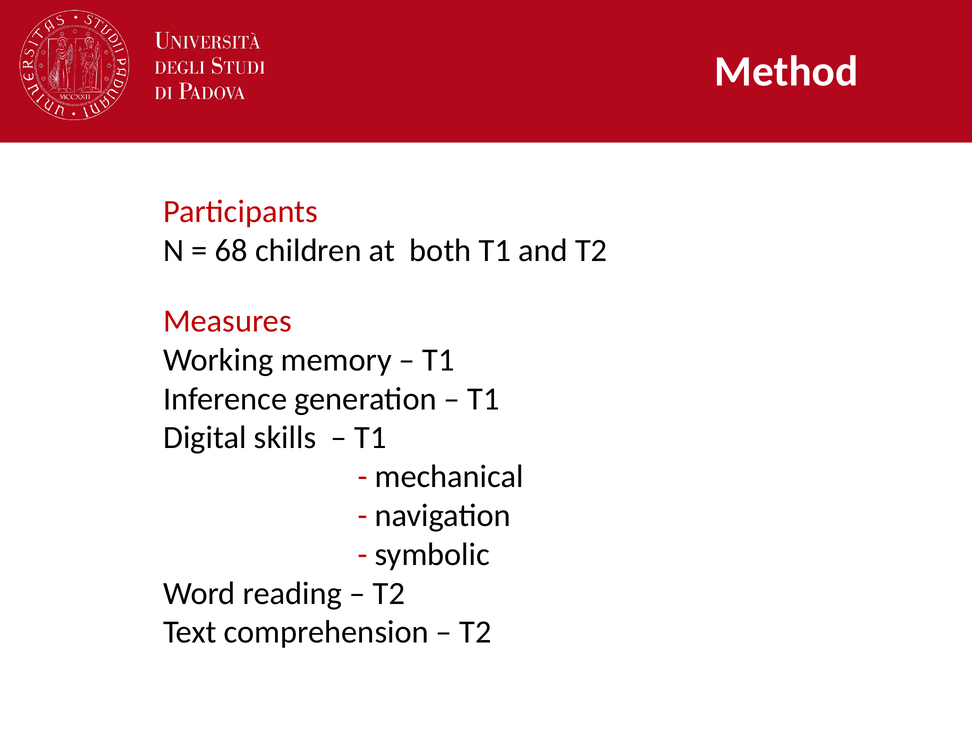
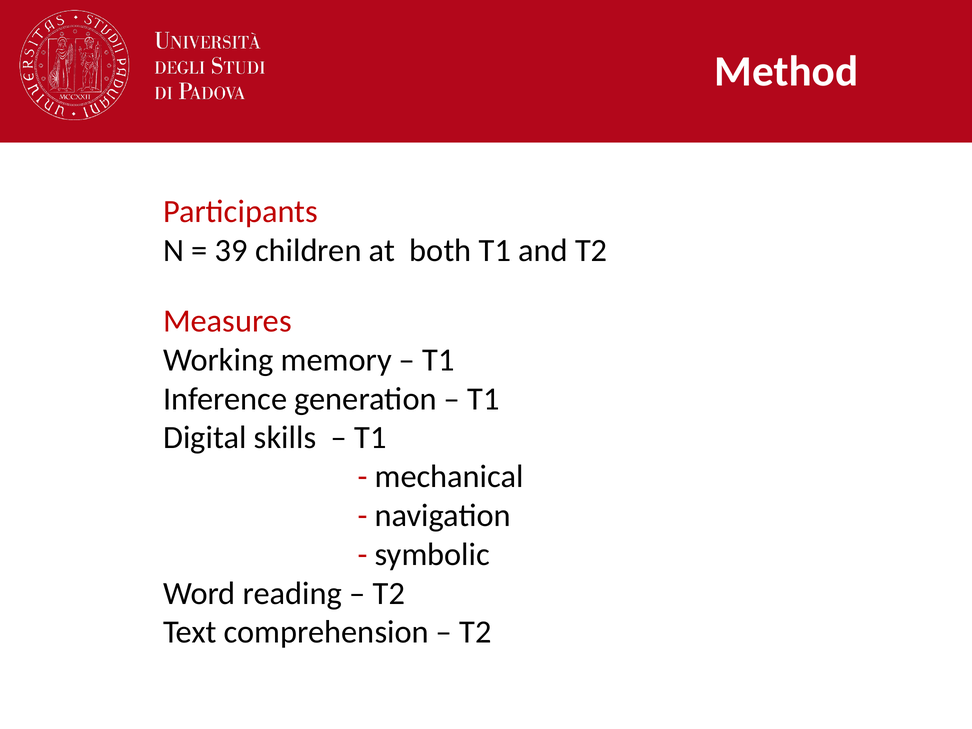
68: 68 -> 39 (231, 251)
